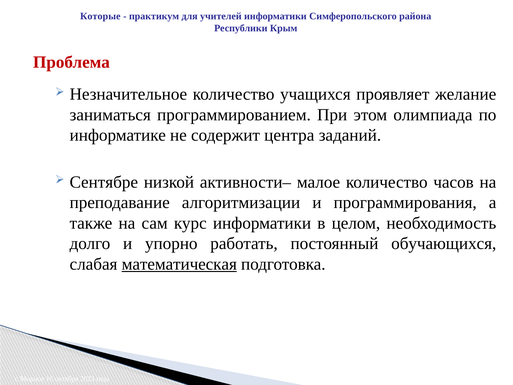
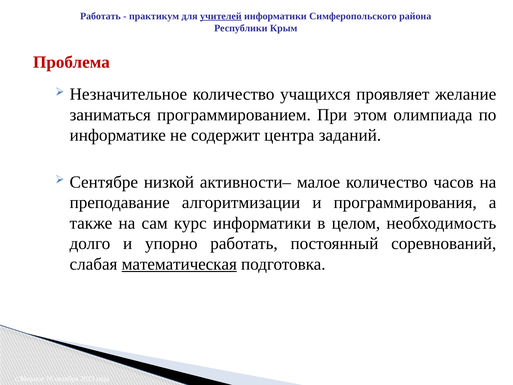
Которые: Которые -> Работать (100, 16)
учителей underline: none -> present (221, 16)
обучающихся: обучающихся -> соревнований (444, 243)
